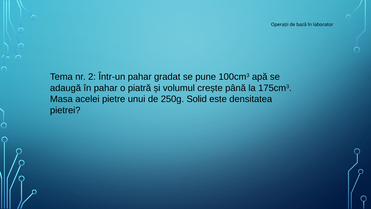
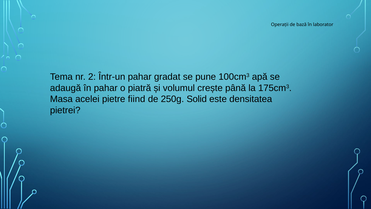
unui: unui -> fiind (137, 99)
